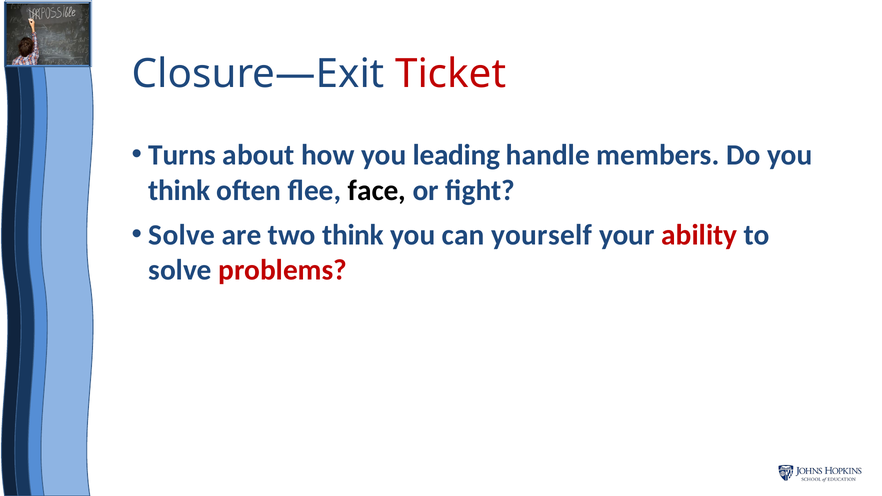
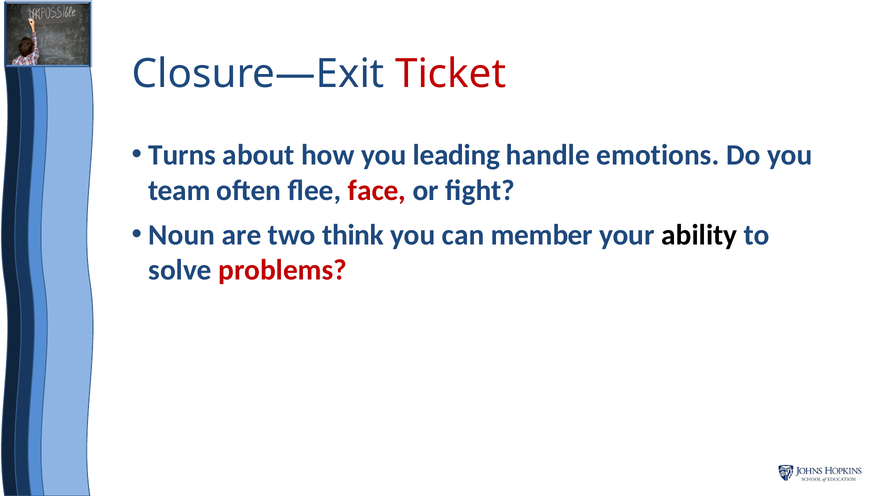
members: members -> emotions (658, 155)
think: think -> team (179, 190)
face colour: black -> red (377, 190)
Solve: Solve -> Noun (182, 235)
yourself: yourself -> member (542, 235)
ability colour: red -> black (699, 235)
